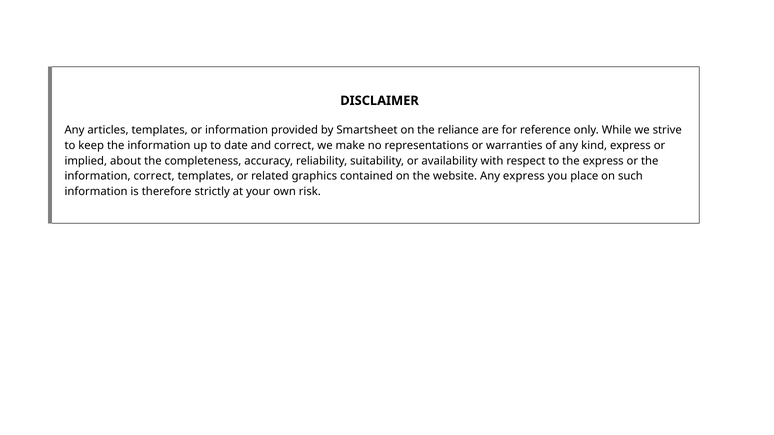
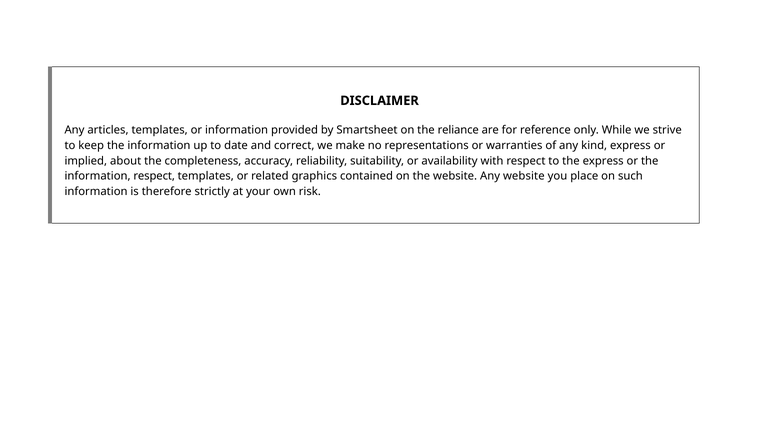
information correct: correct -> respect (154, 176)
Any express: express -> website (524, 176)
